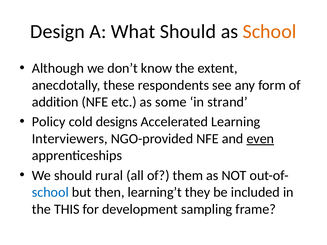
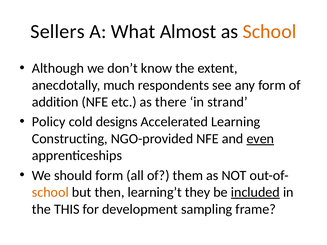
Design: Design -> Sellers (57, 32)
What Should: Should -> Almost (188, 32)
these: these -> much (119, 85)
some: some -> there (171, 102)
Interviewers: Interviewers -> Constructing (70, 139)
should rural: rural -> form (109, 176)
school colour: blue -> orange (50, 192)
included underline: none -> present (255, 192)
